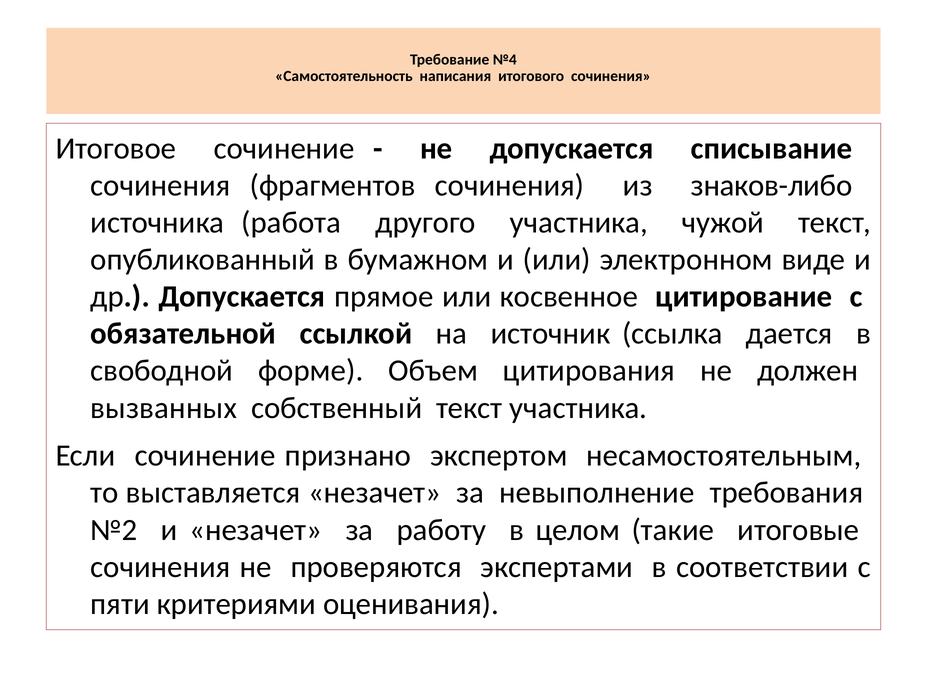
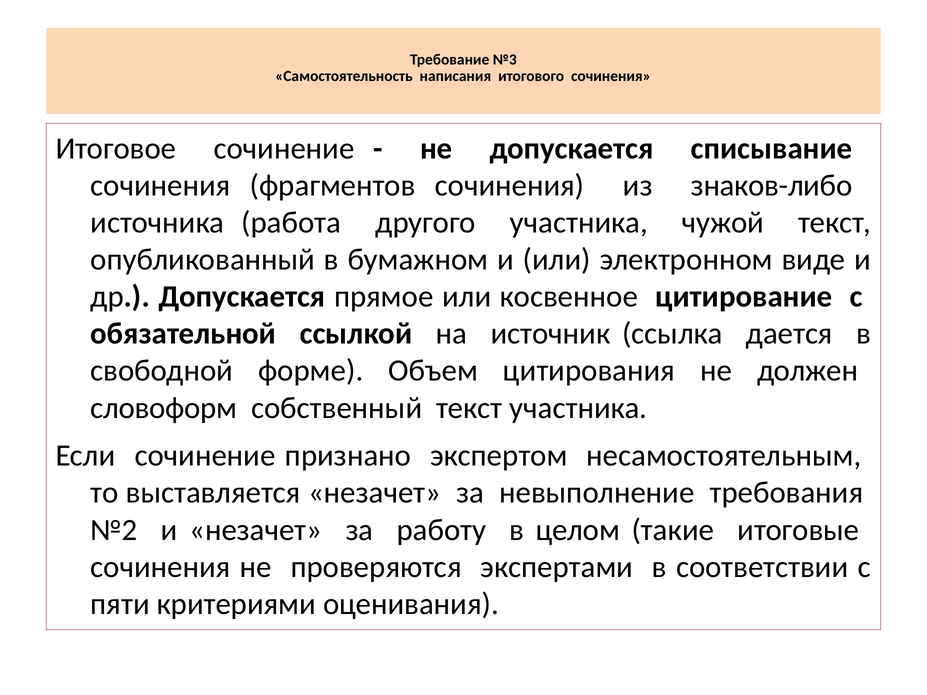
№4: №4 -> №3 (505, 59)
вызванных: вызванных -> словоформ (164, 408)
